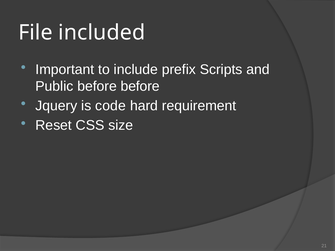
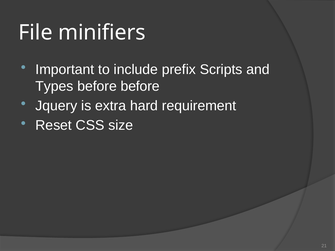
included: included -> minifiers (102, 32)
Public: Public -> Types (54, 86)
code: code -> extra (111, 106)
